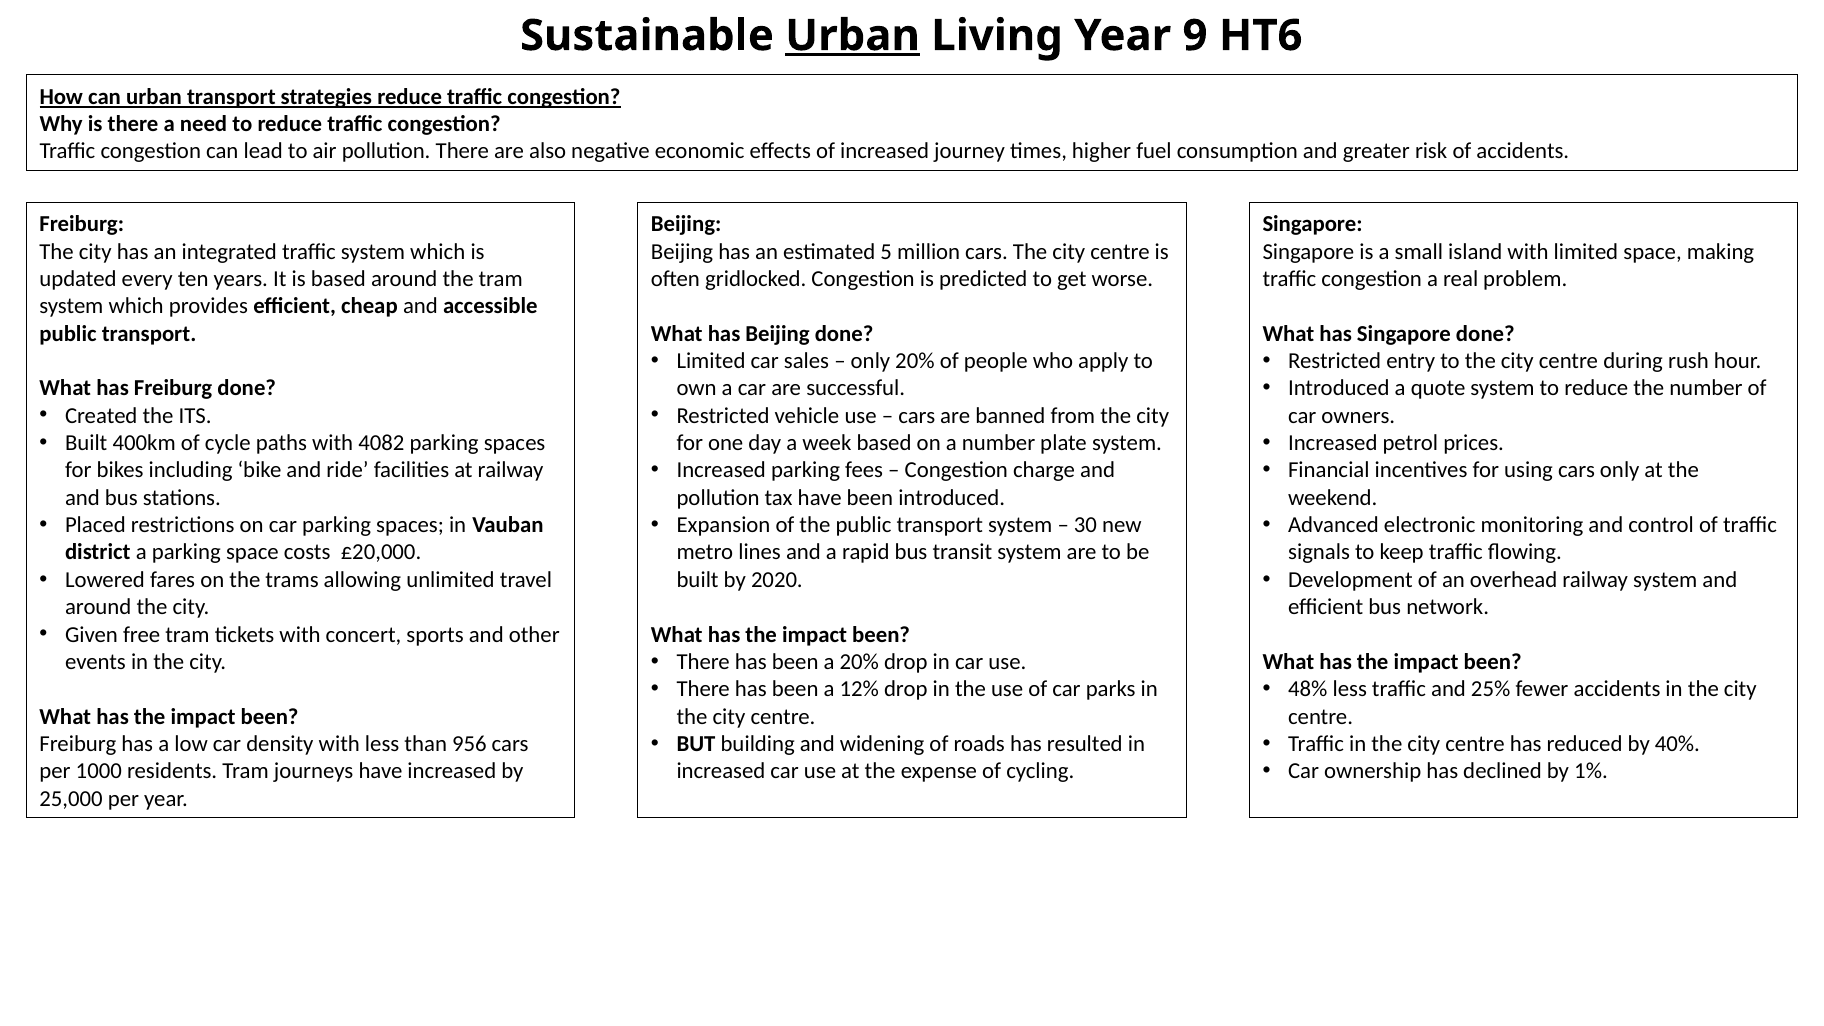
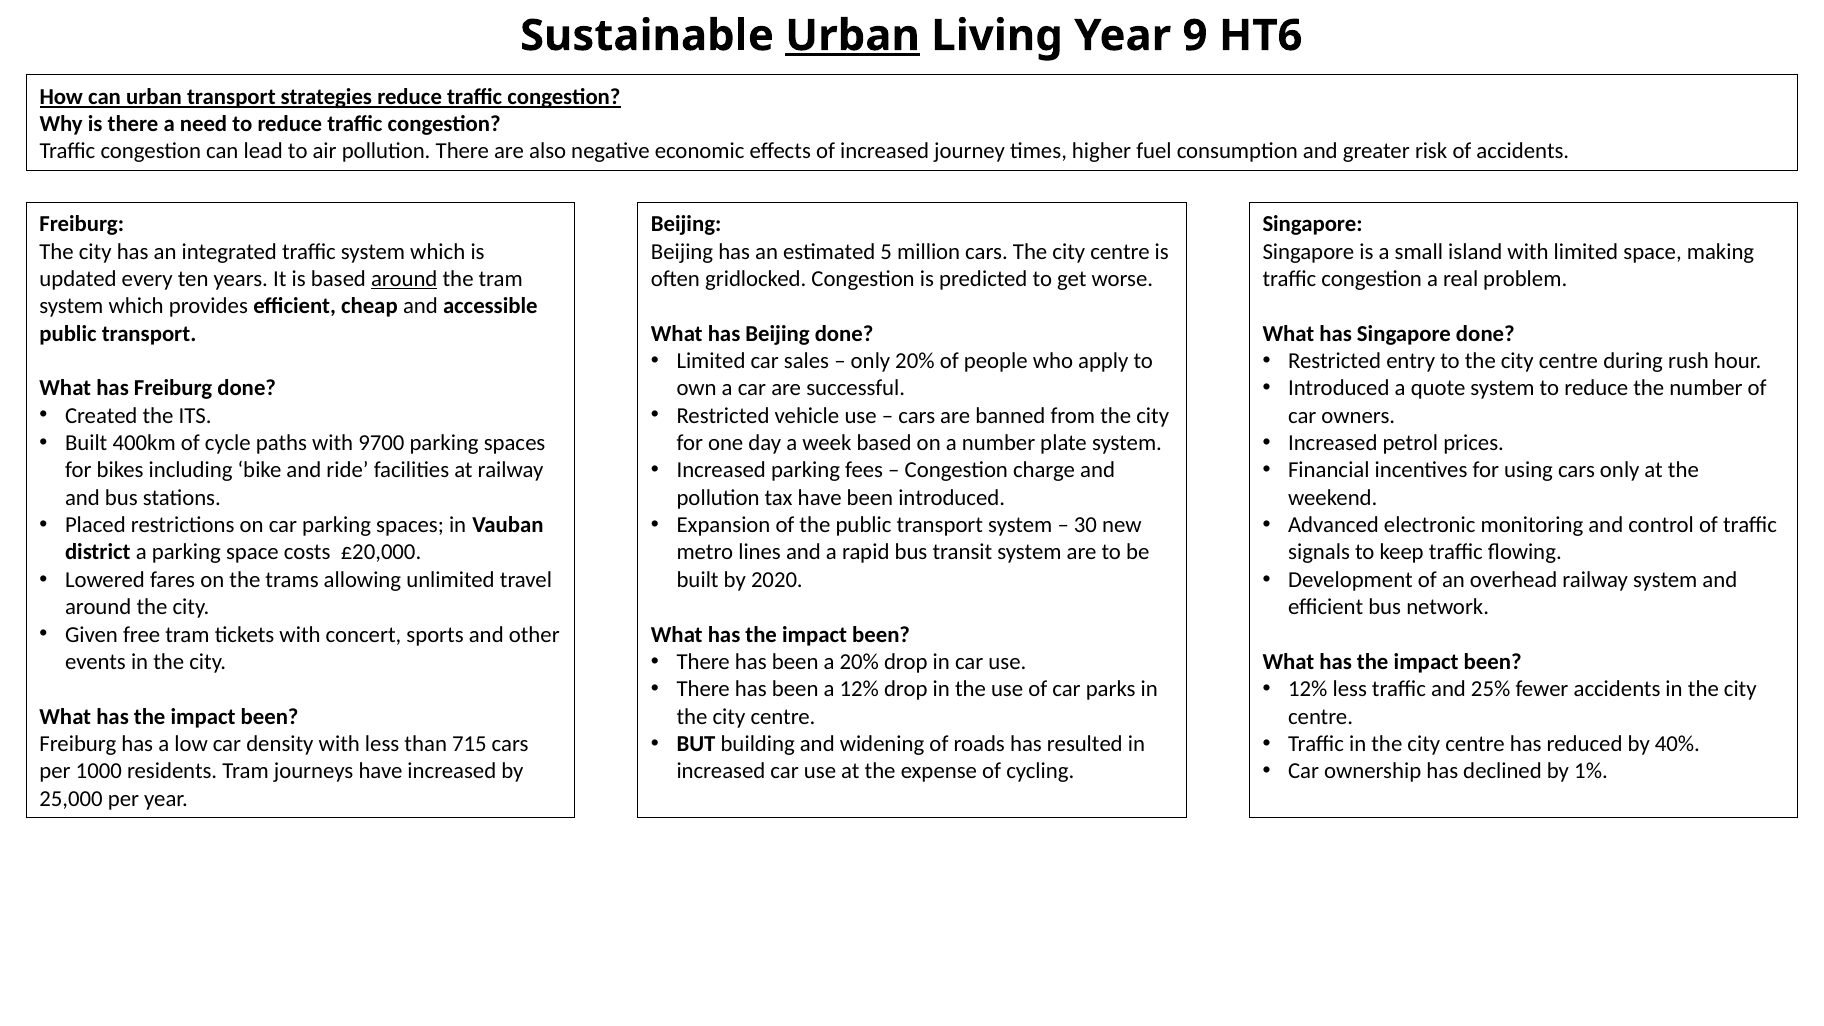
around underline: none -> present (404, 279)
4082: 4082 -> 9700 (381, 443)
48%: 48% -> 12% (1308, 689)
956: 956 -> 715 (469, 744)
